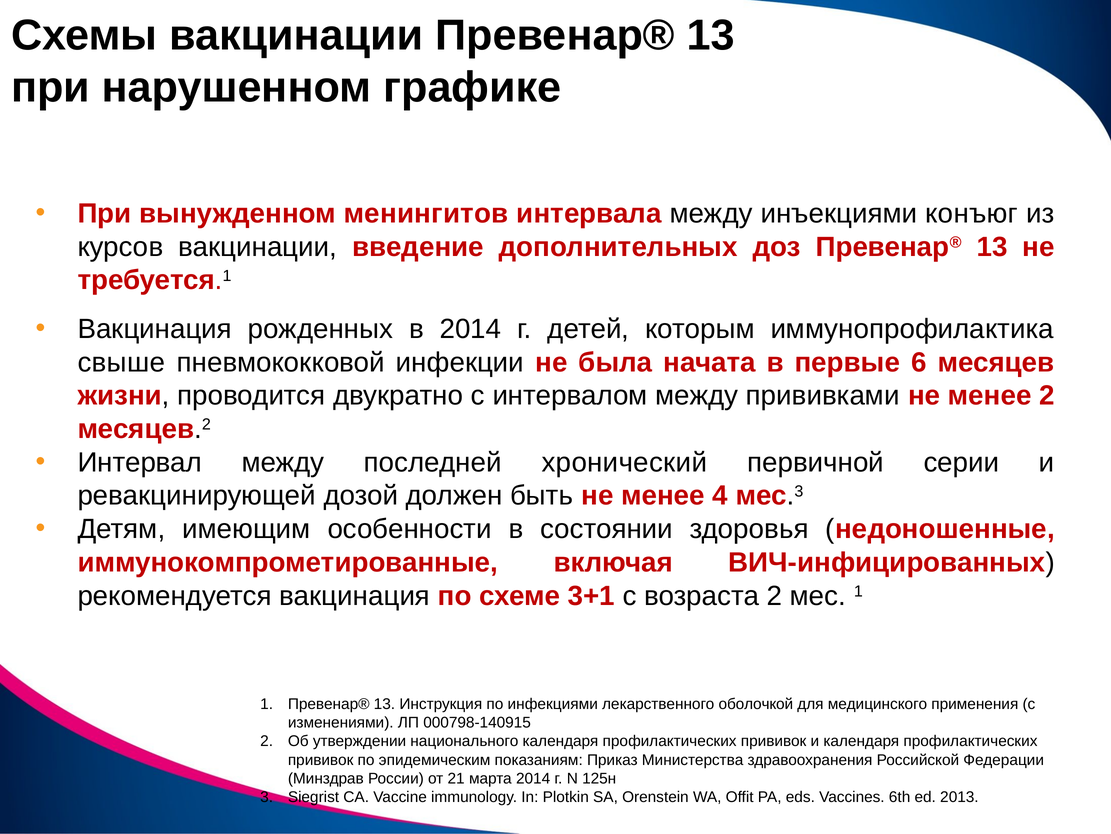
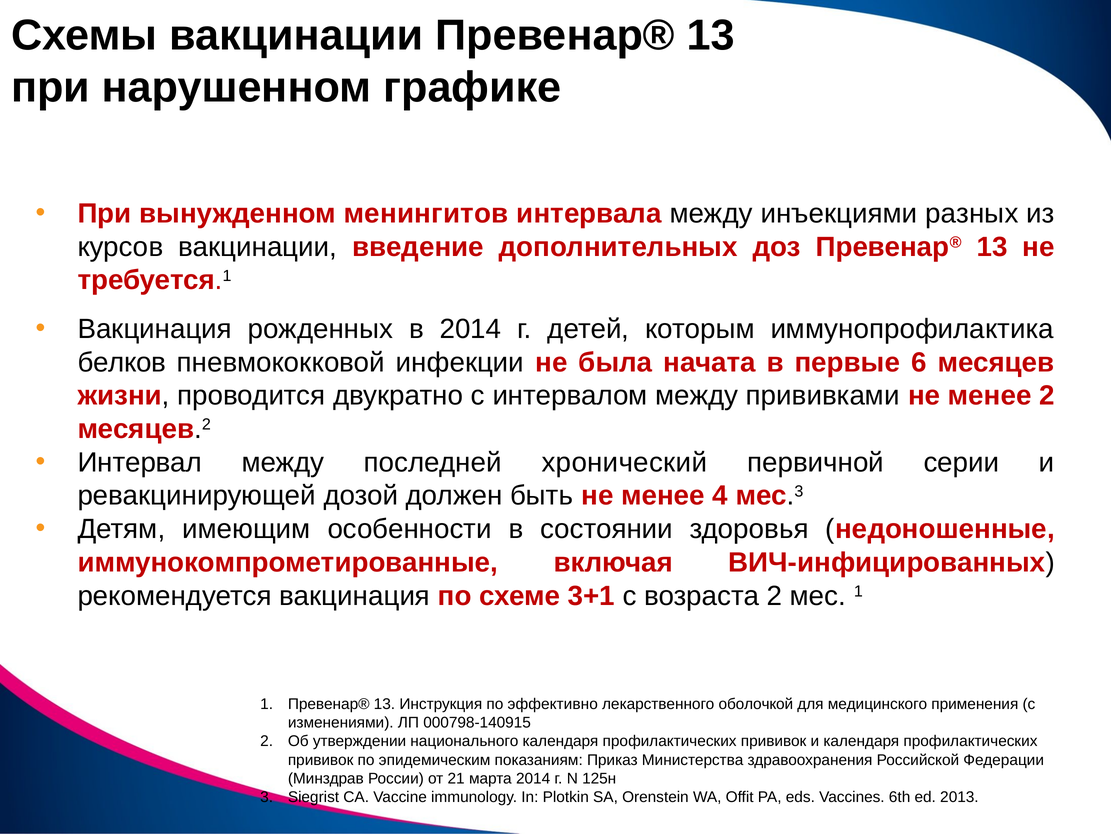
конъюг: конъюг -> разных (972, 213)
свыше: свыше -> белков (122, 362)
инфекциями: инфекциями -> эффективно (553, 704)
